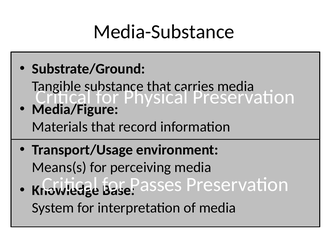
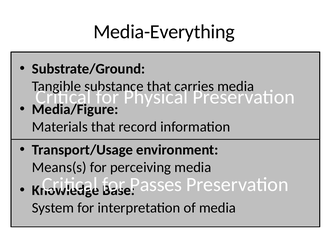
Media-Substance: Media-Substance -> Media-Everything (164, 32)
